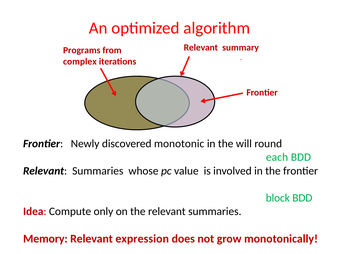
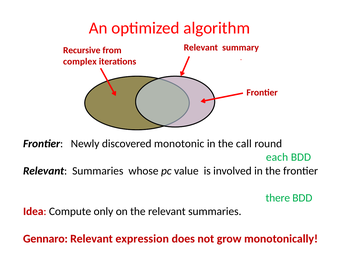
Programs: Programs -> Recursive (82, 50)
will: will -> call (244, 144)
block: block -> there (278, 198)
Memory: Memory -> Gennaro (45, 239)
